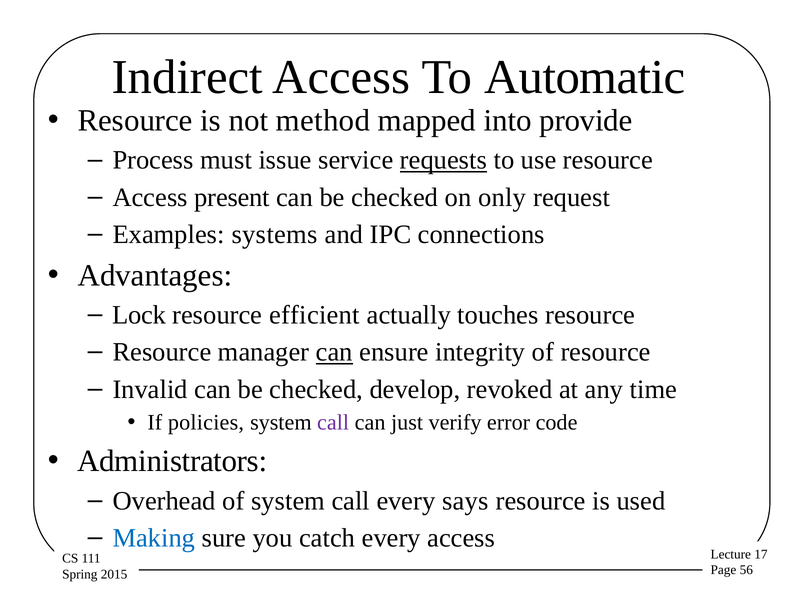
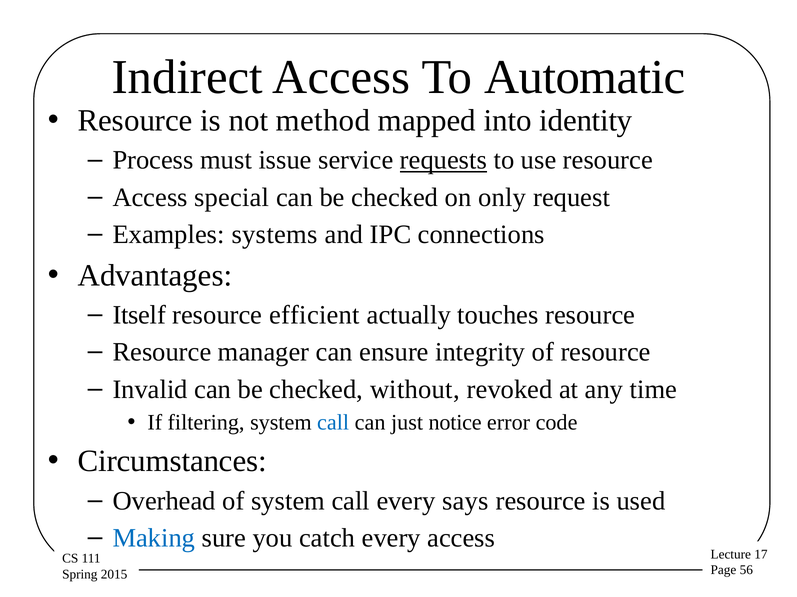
provide: provide -> identity (586, 121)
present: present -> special (232, 198)
Lock: Lock -> Itself (139, 315)
can underline: present -> none (334, 353)
develop: develop -> without (415, 390)
policies: policies -> filtering (206, 423)
call colour: purple -> blue (333, 423)
verify: verify -> notice (455, 423)
Administrators: Administrators -> Circumstances (172, 462)
